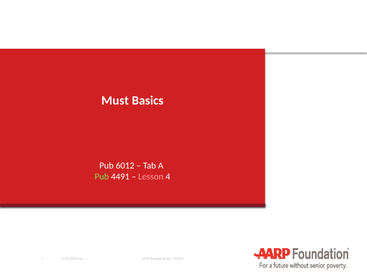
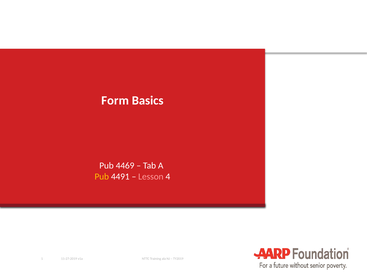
Must: Must -> Form (115, 101)
6012: 6012 -> 4469 (125, 166)
Pub colour: light green -> yellow (102, 177)
